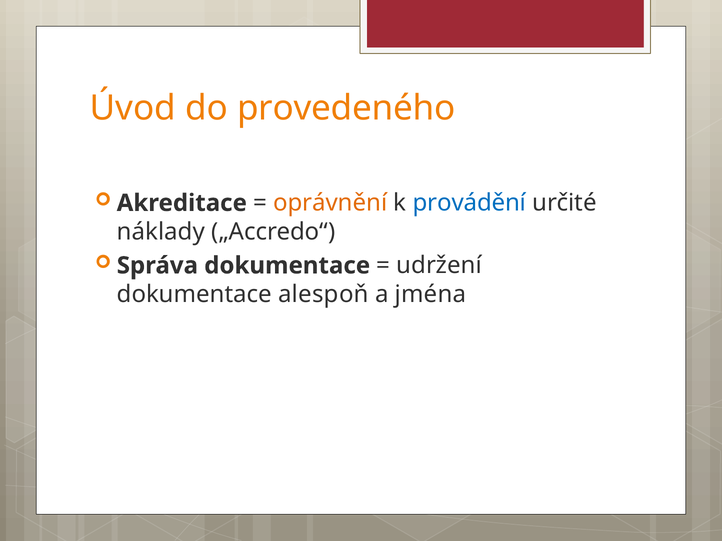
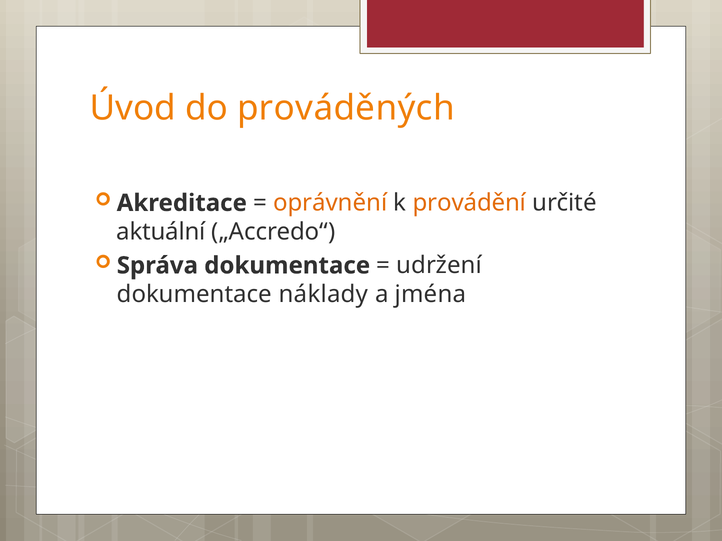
provedeného: provedeného -> prováděných (346, 108)
provádění colour: blue -> orange (469, 203)
náklady: náklady -> aktuální (161, 232)
alespoň: alespoň -> náklady (323, 295)
